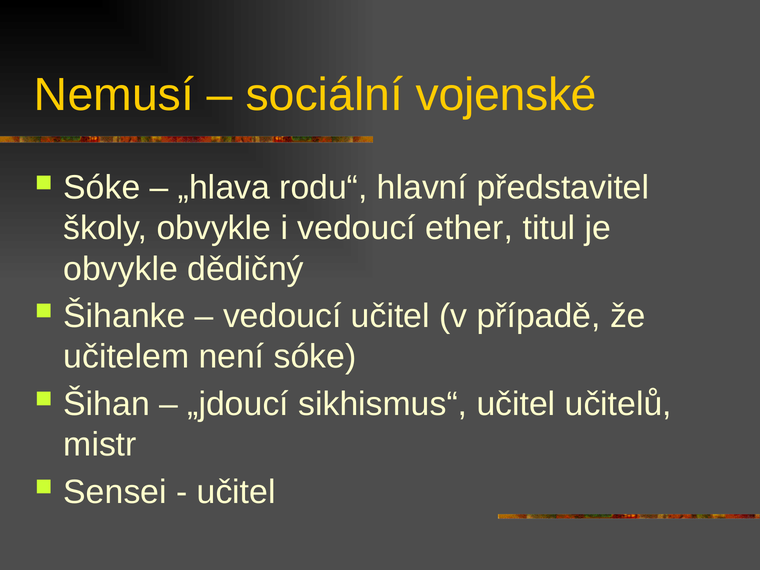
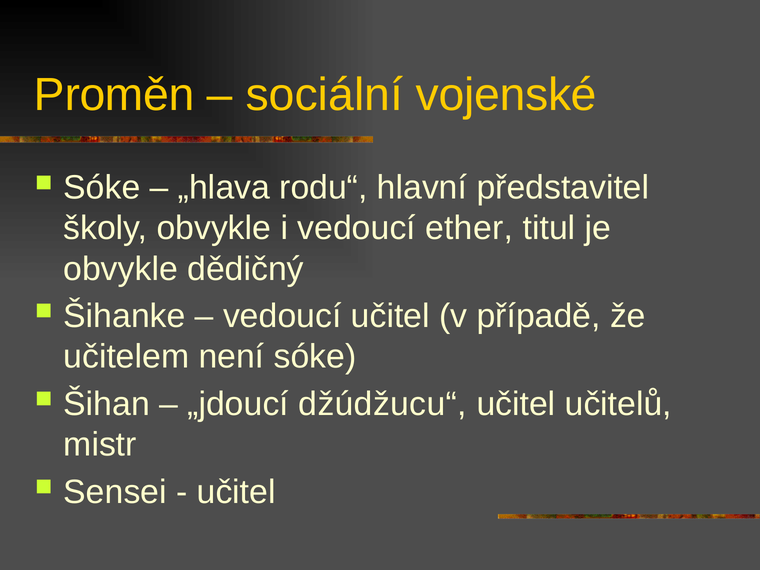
Nemusí: Nemusí -> Proměn (114, 95)
sikhismus“: sikhismus“ -> džúdžucu“ (383, 404)
